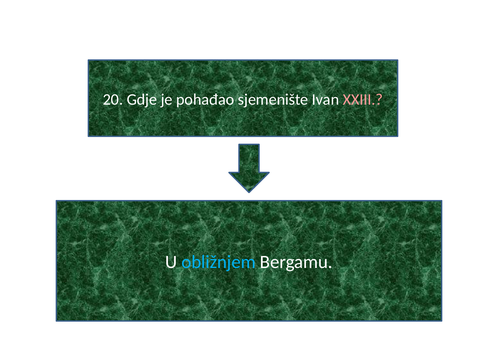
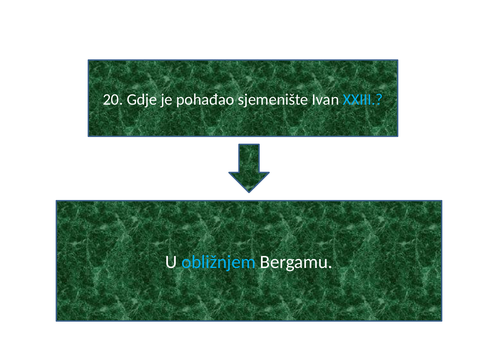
XXIII colour: pink -> light blue (363, 100)
